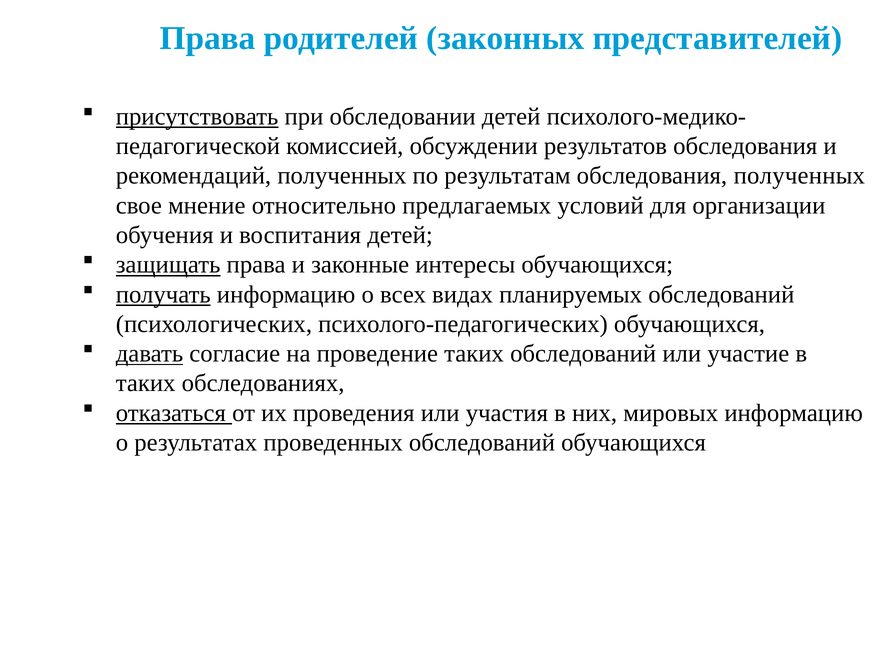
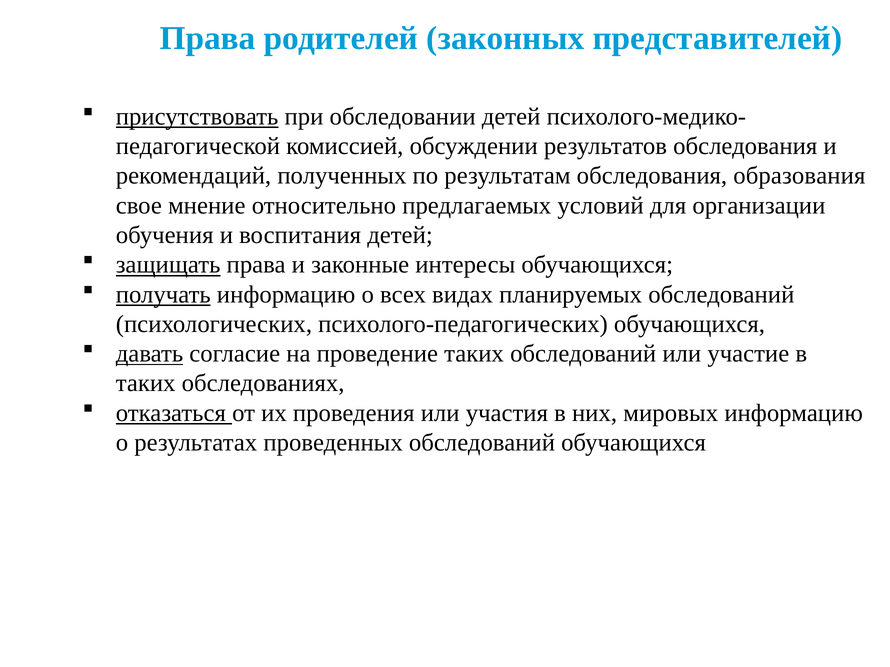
обследования полученных: полученных -> образования (799, 176)
